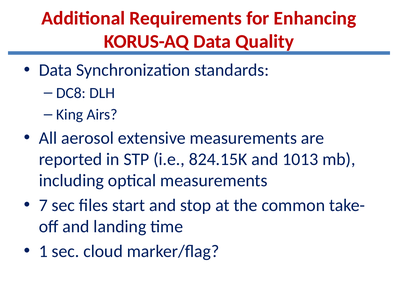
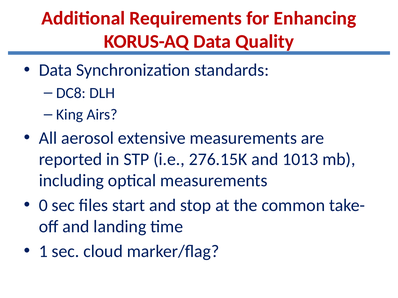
824.15K: 824.15K -> 276.15K (218, 160)
7: 7 -> 0 (43, 206)
